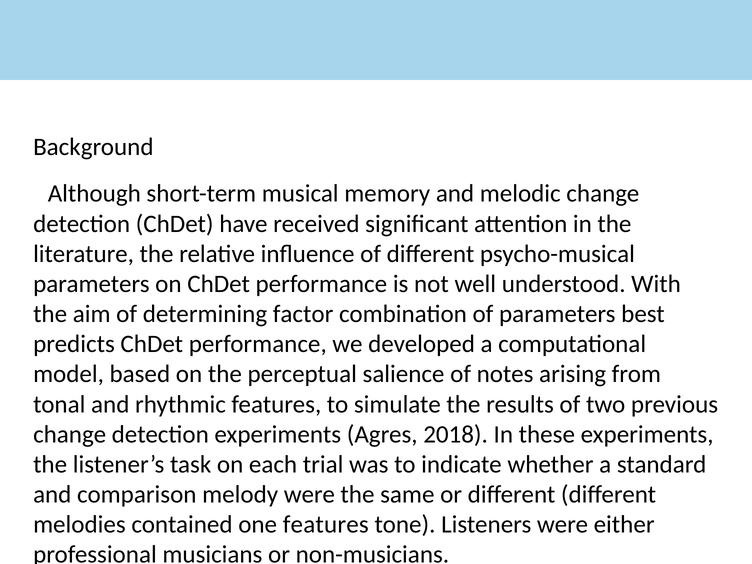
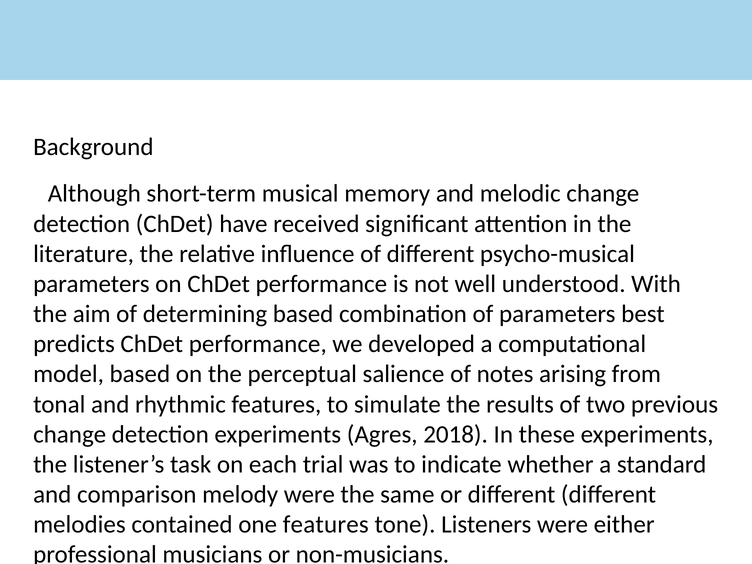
determining factor: factor -> based (303, 314)
